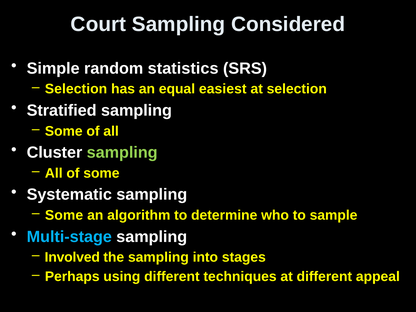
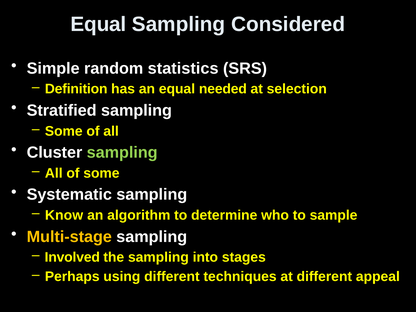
Court: Court -> Equal (98, 24)
Selection: Selection -> Definition (76, 89)
easiest: easiest -> needed (223, 89)
Some: Some -> Know (64, 215)
Multi-stage colour: light blue -> yellow (69, 237)
